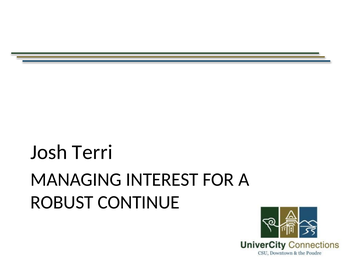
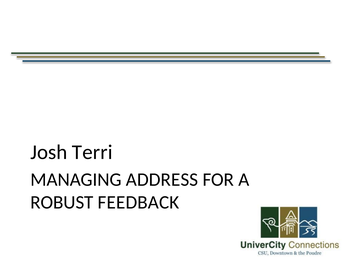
INTEREST: INTEREST -> ADDRESS (162, 179)
CONTINUE: CONTINUE -> FEEDBACK (139, 202)
